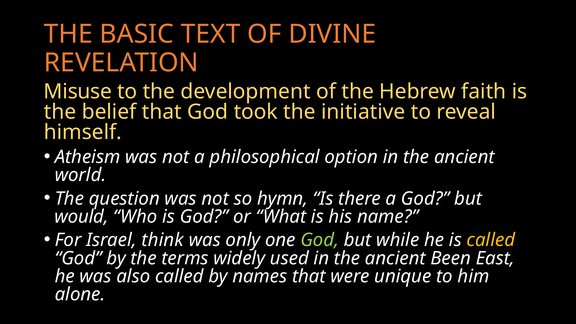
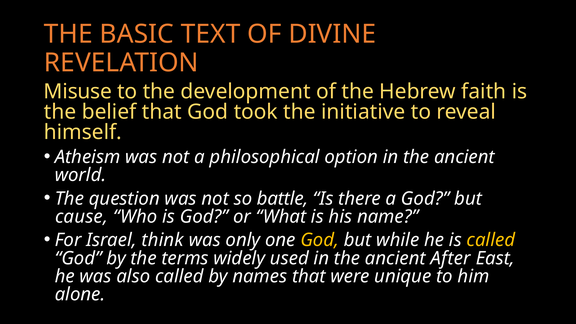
hymn: hymn -> battle (283, 199)
would: would -> cause (81, 217)
God colour: light green -> yellow (320, 240)
Been: Been -> After (451, 258)
